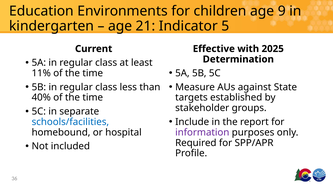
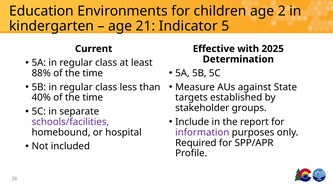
9: 9 -> 2 (282, 11)
11%: 11% -> 88% (41, 73)
schools/facilities colour: blue -> purple (70, 122)
